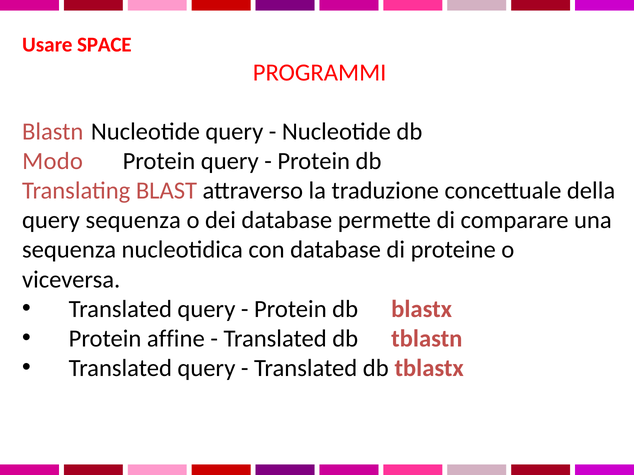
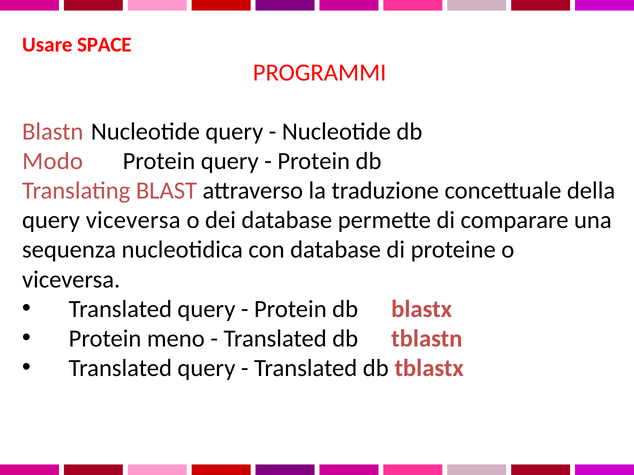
query sequenza: sequenza -> viceversa (133, 221)
affine: affine -> meno (176, 339)
